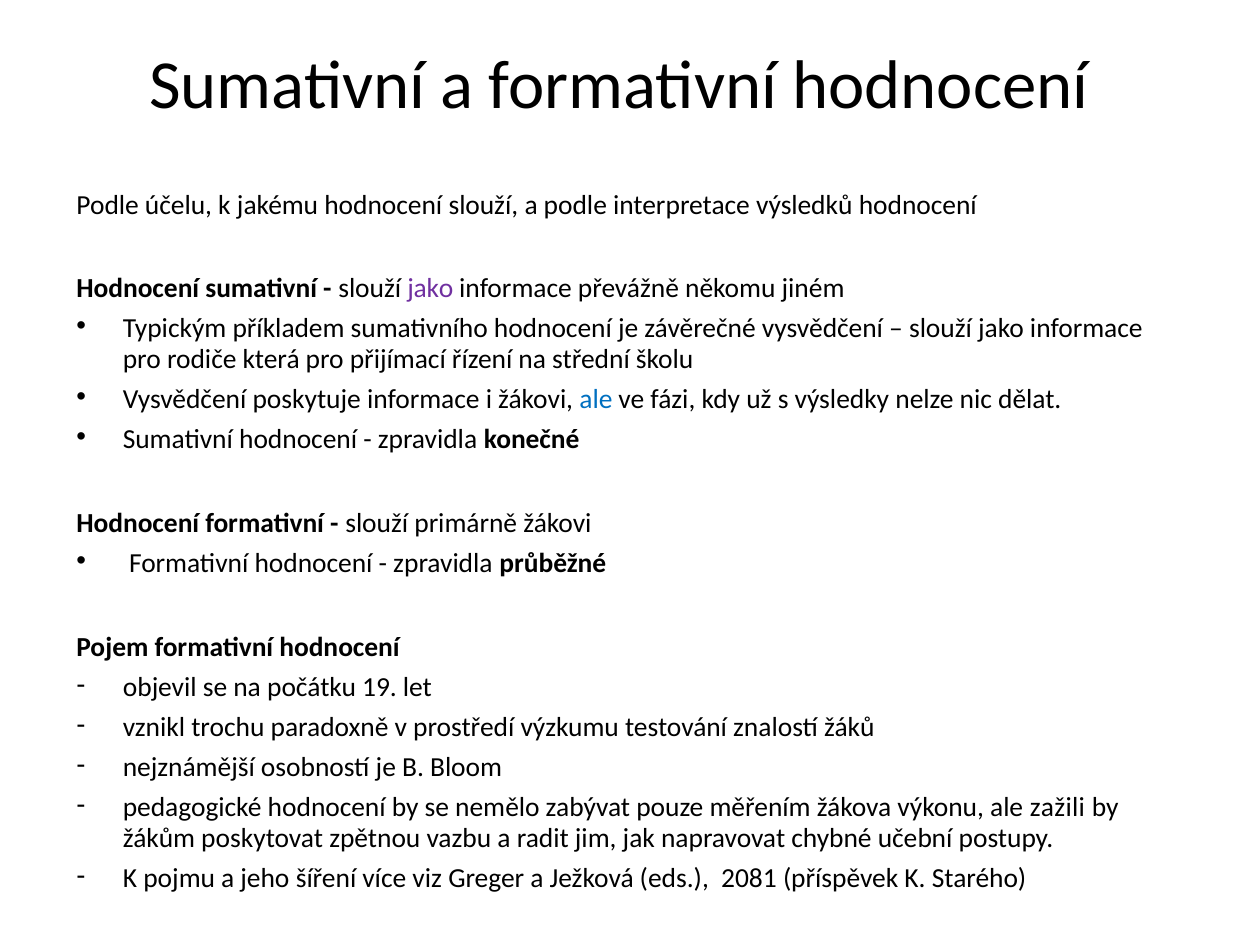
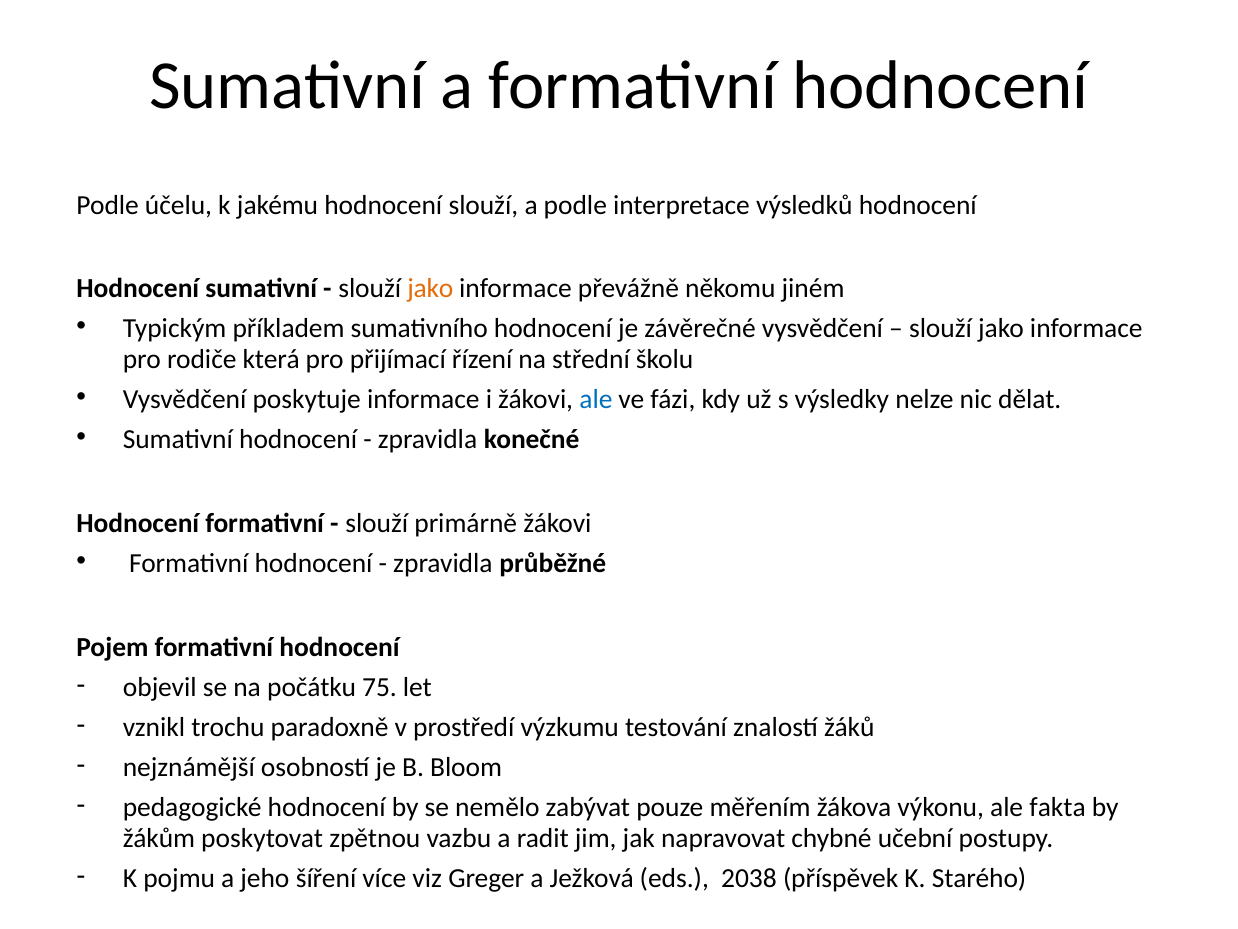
jako colour: purple -> orange (430, 289)
19: 19 -> 75 (379, 687)
zažili: zažili -> fakta (1058, 807)
2081: 2081 -> 2038 (749, 878)
